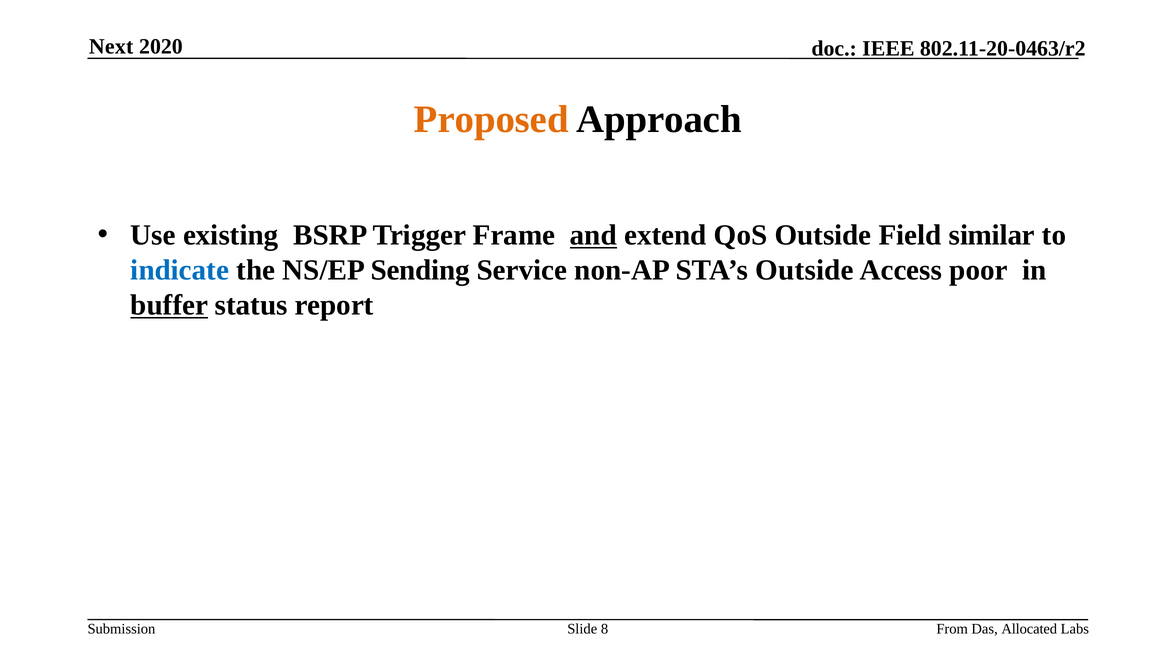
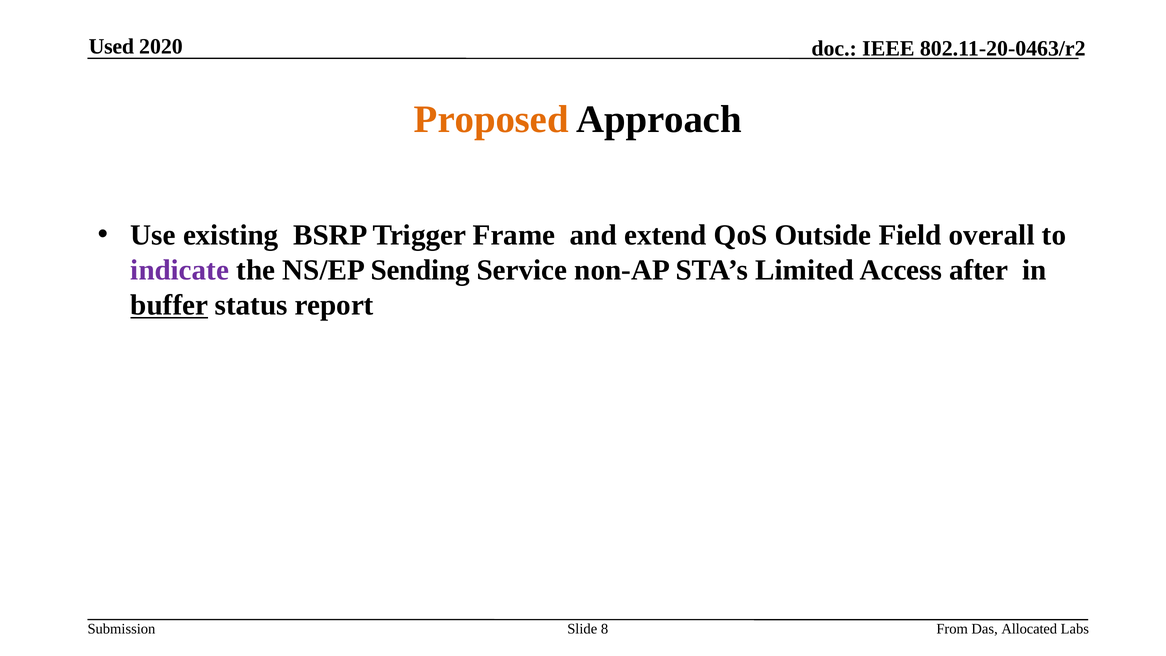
Next: Next -> Used (111, 46)
and underline: present -> none (593, 235)
similar: similar -> overall (992, 235)
indicate colour: blue -> purple (180, 270)
STA’s Outside: Outside -> Limited (805, 270)
poor: poor -> after (979, 270)
